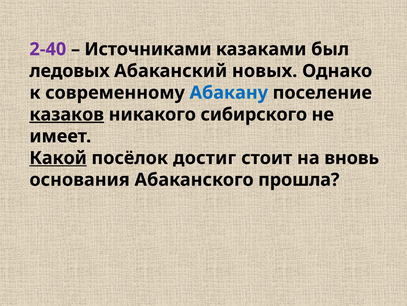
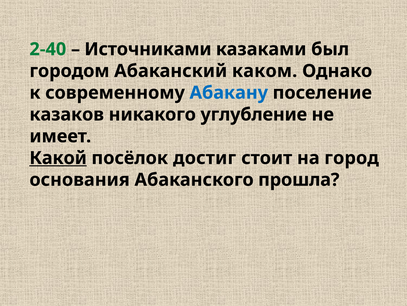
2-40 colour: purple -> green (48, 49)
ледовых: ледовых -> городом (69, 71)
новых: новых -> каком (265, 71)
казаков underline: present -> none (67, 114)
сибирского: сибирского -> углубление (254, 114)
вновь: вновь -> город (352, 158)
